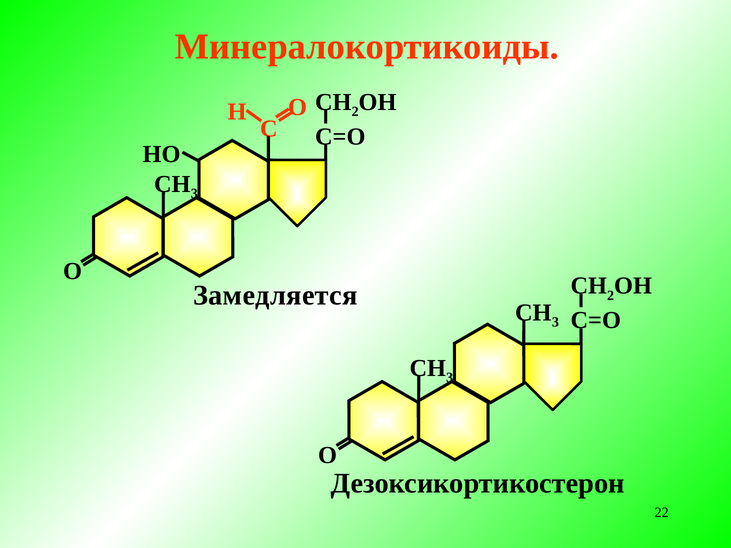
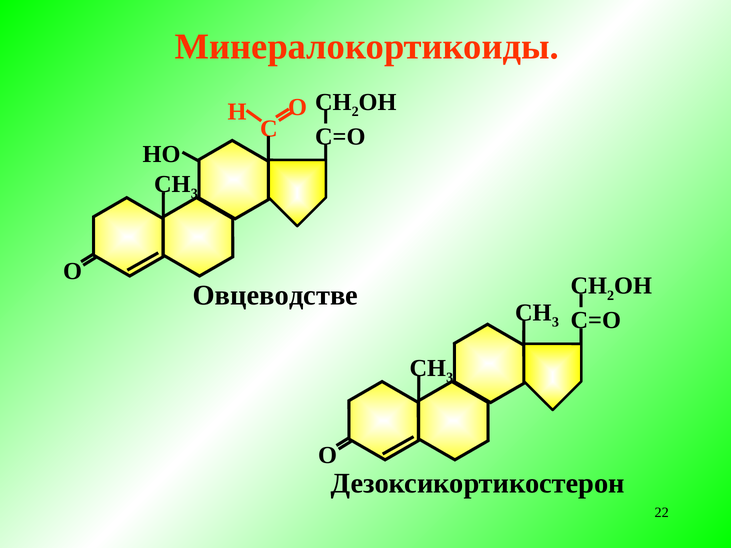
Замедляется: Замедляется -> Овцеводстве (275, 296)
